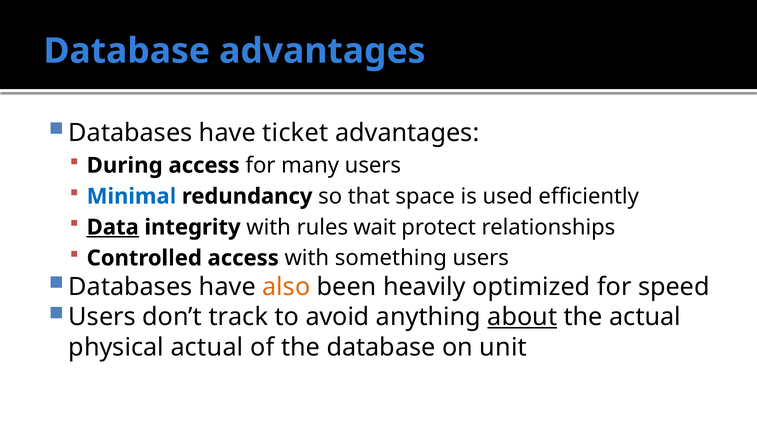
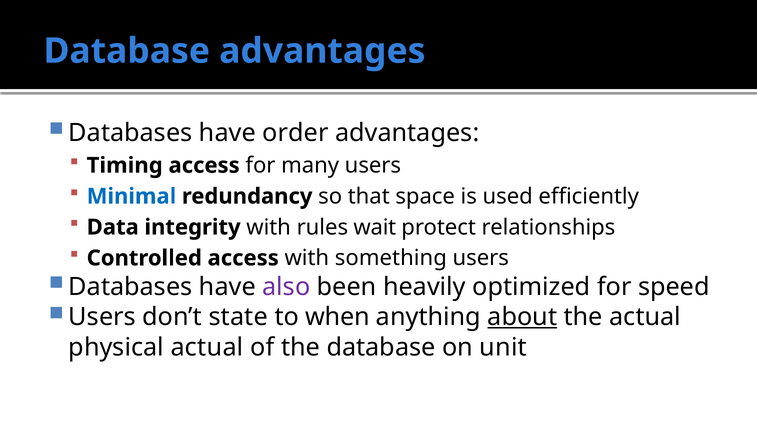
ticket: ticket -> order (295, 133)
During: During -> Timing (125, 165)
Data underline: present -> none (113, 227)
also colour: orange -> purple (286, 287)
track: track -> state (238, 317)
avoid: avoid -> when (338, 317)
